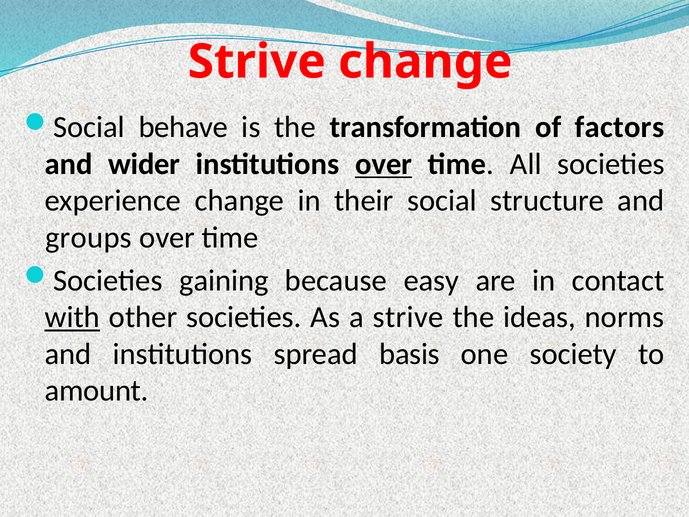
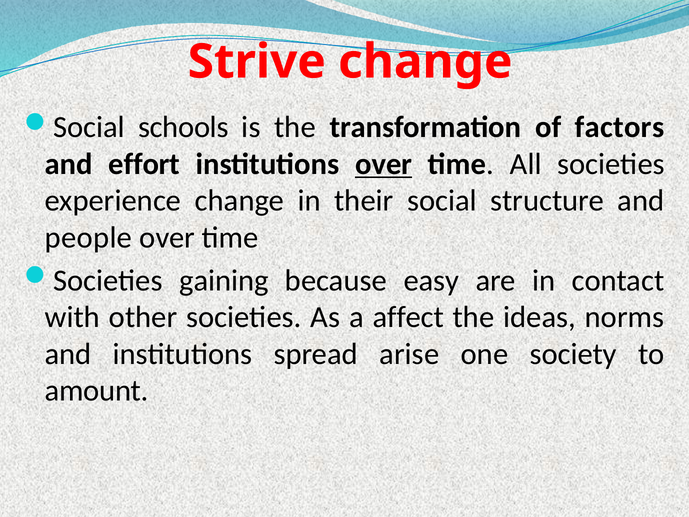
behave: behave -> schools (183, 127)
wider: wider -> effort (144, 164)
groups: groups -> people (88, 238)
with underline: present -> none (72, 317)
a strive: strive -> affect (408, 317)
basis: basis -> arise (409, 354)
